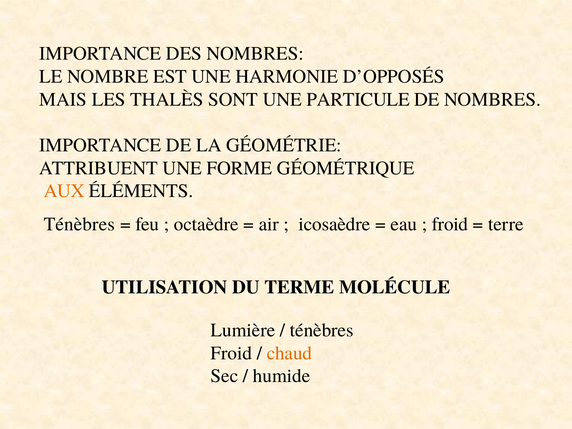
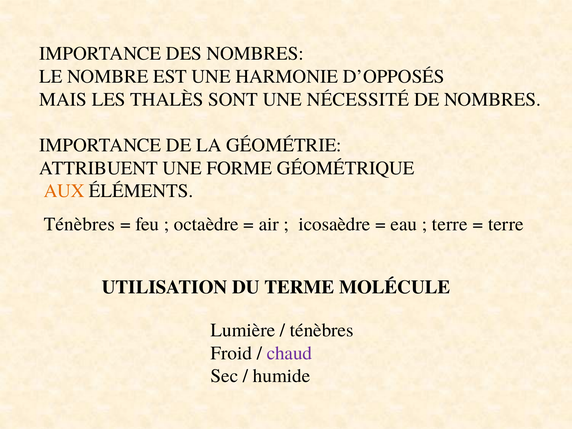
PARTICULE: PARTICULE -> NÉCESSITÉ (358, 99)
froid: froid -> terre (450, 224)
chaud colour: orange -> purple (289, 353)
